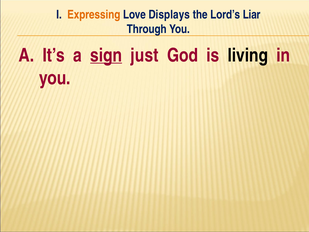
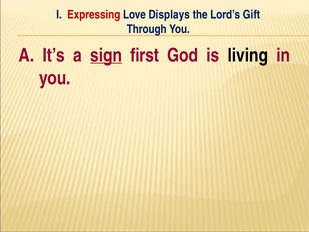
Expressing colour: orange -> red (94, 15)
Liar: Liar -> Gift (252, 15)
just: just -> first (145, 55)
